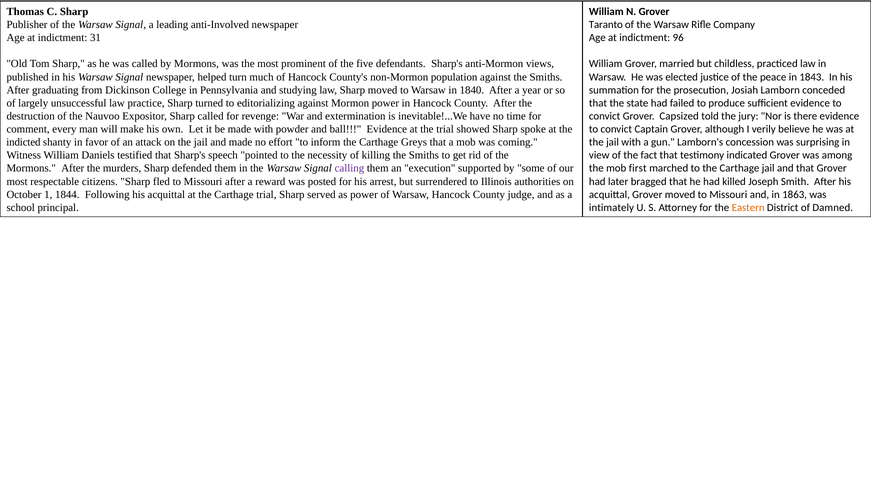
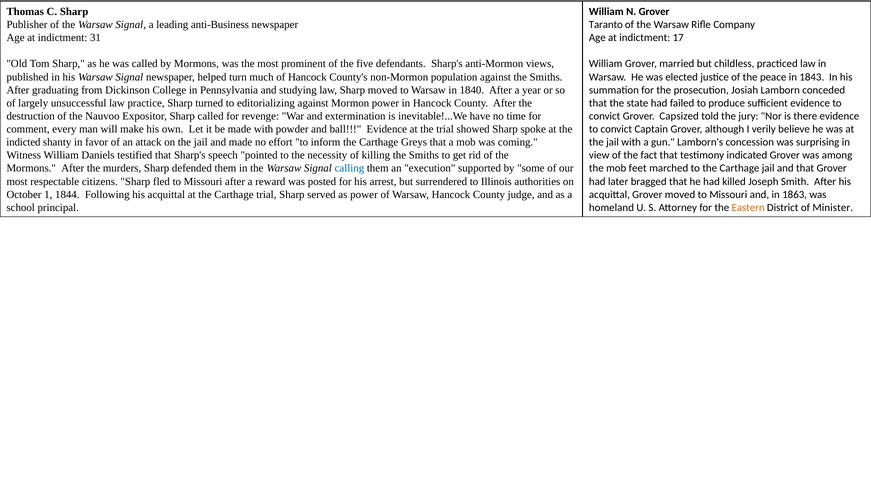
anti-Involved: anti-Involved -> anti-Business (220, 25)
96: 96 -> 17 (678, 38)
calling colour: purple -> blue (349, 168)
first: first -> feet (638, 168)
intimately: intimately -> homeland (611, 208)
Damned: Damned -> Minister (833, 208)
